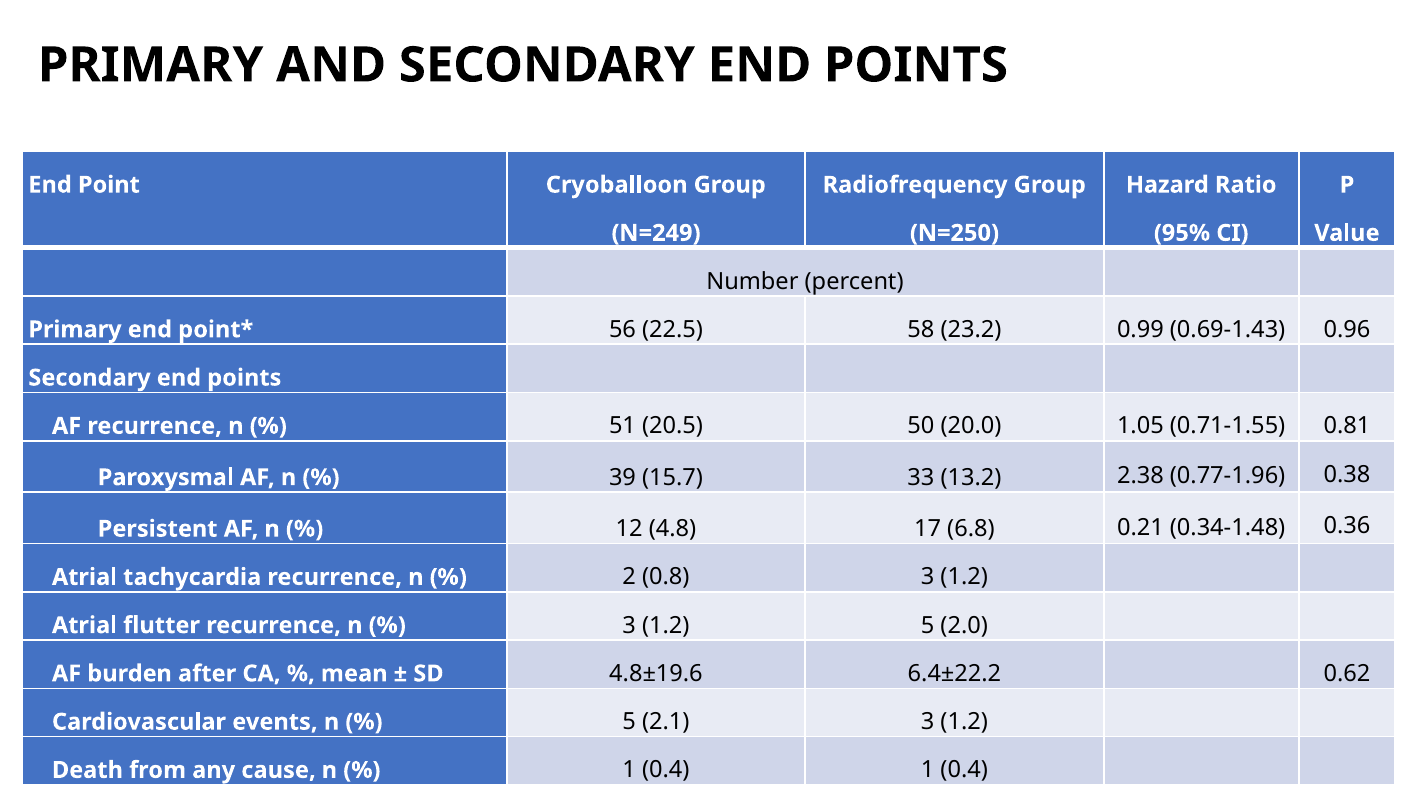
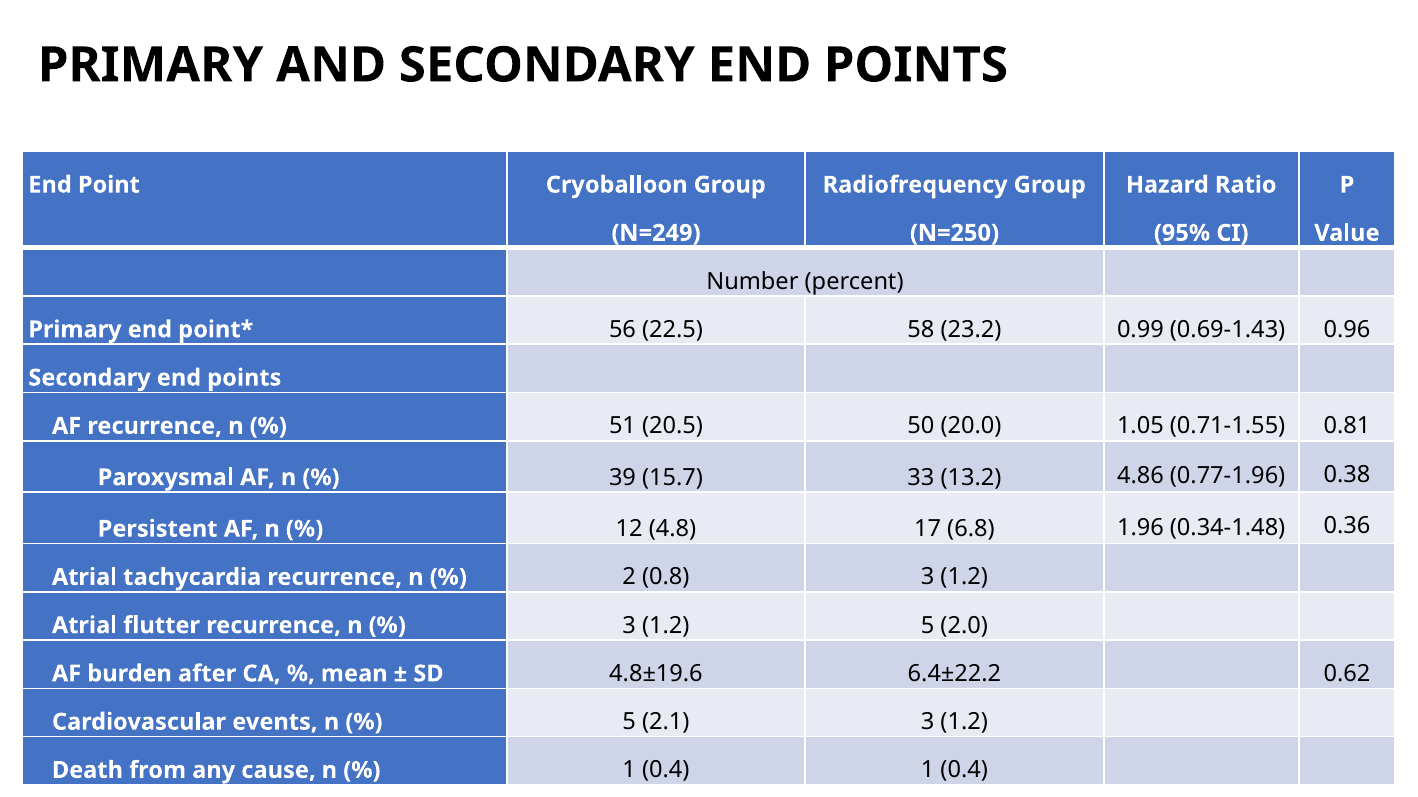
2.38: 2.38 -> 4.86 (1140, 476)
0.21: 0.21 -> 1.96 (1140, 528)
